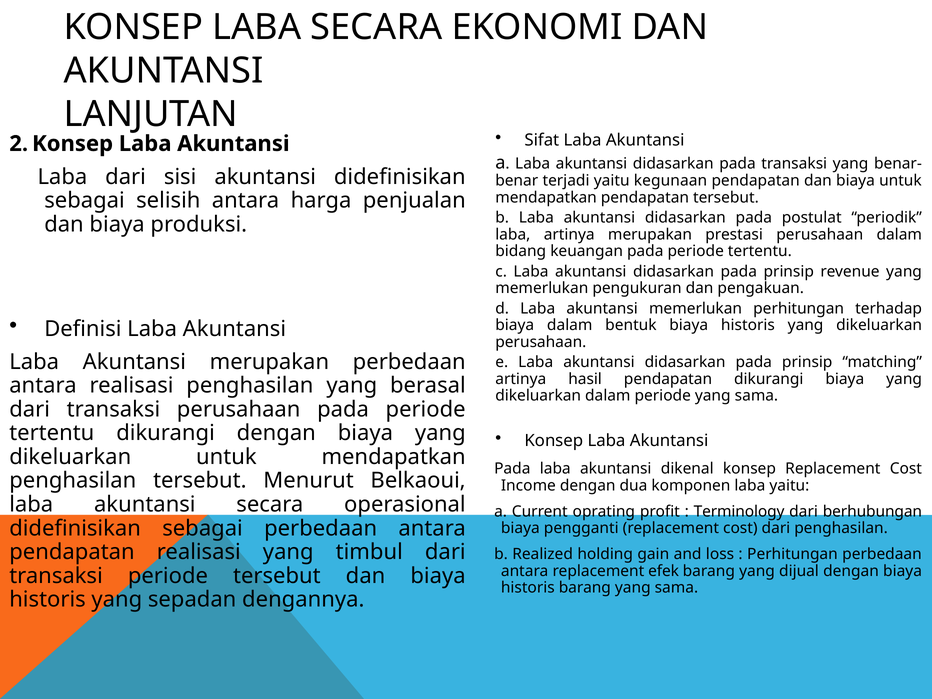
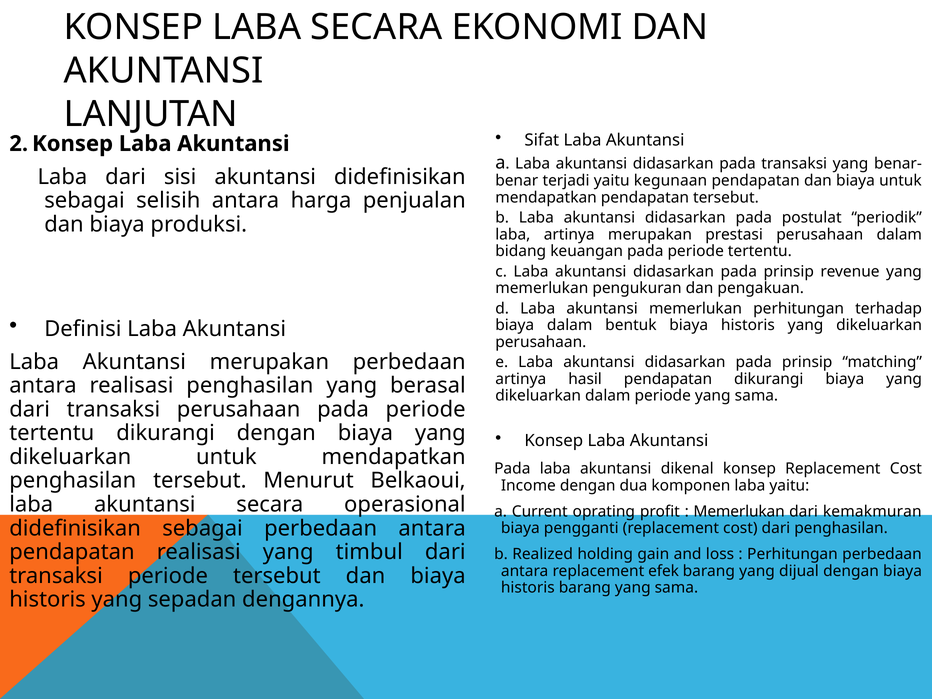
Terminology: Terminology -> Memerlukan (739, 511)
berhubungan: berhubungan -> kemakmuran (872, 511)
